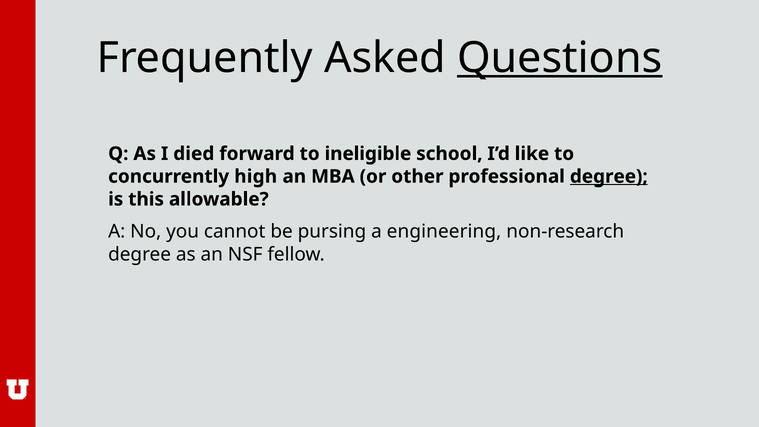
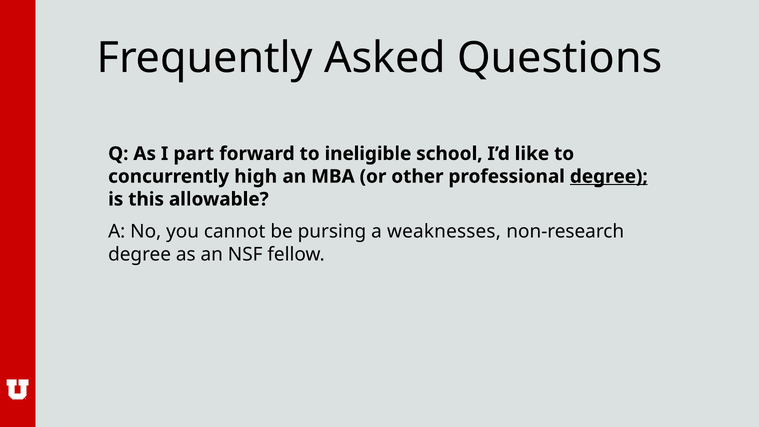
Questions underline: present -> none (560, 58)
died: died -> part (194, 154)
engineering: engineering -> weaknesses (444, 231)
